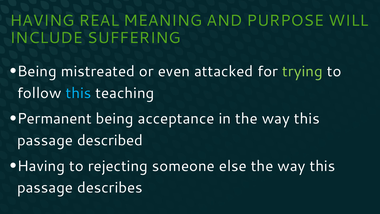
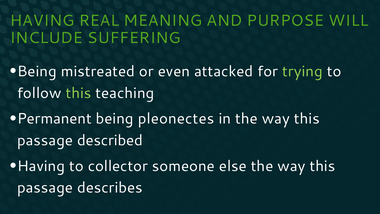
this colour: light blue -> light green (78, 93)
acceptance: acceptance -> pleonectes (176, 119)
rejecting: rejecting -> collector (118, 166)
